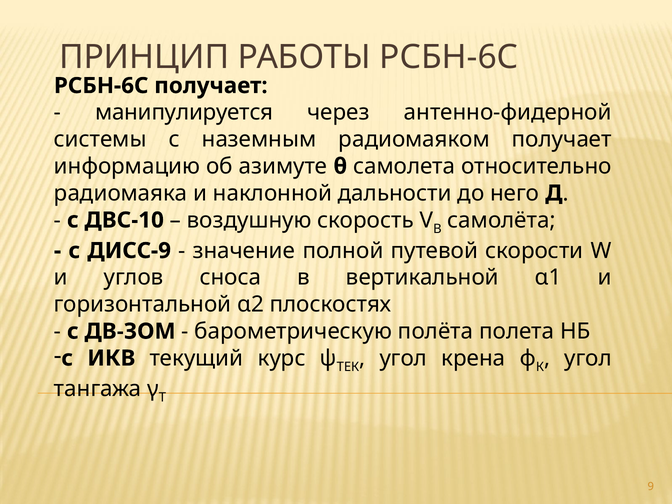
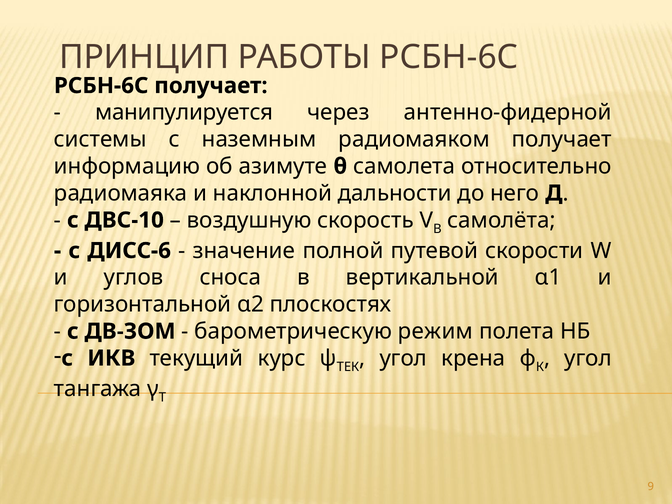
ДИСС-9: ДИСС-9 -> ДИСС-6 (129, 251)
полёта: полёта -> режим (435, 331)
